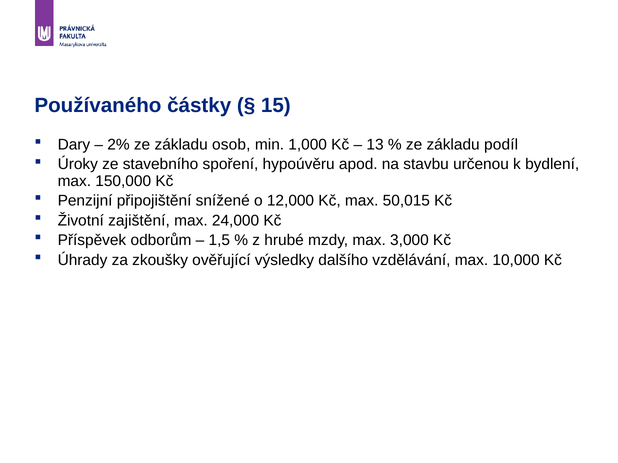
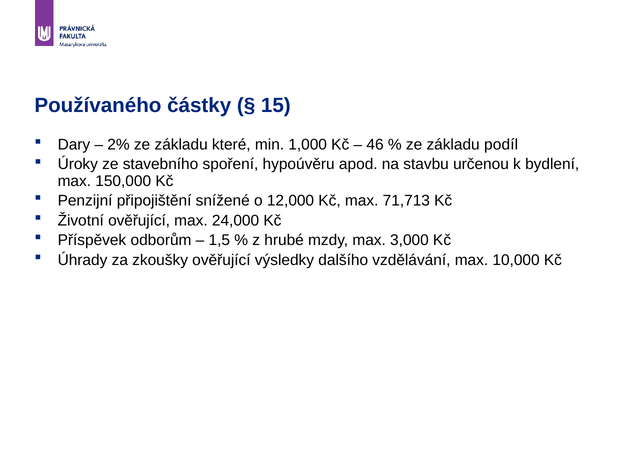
osob: osob -> které (231, 145)
13: 13 -> 46 (375, 145)
50,015: 50,015 -> 71,713 (406, 201)
Životní zajištění: zajištění -> ověřující (139, 221)
